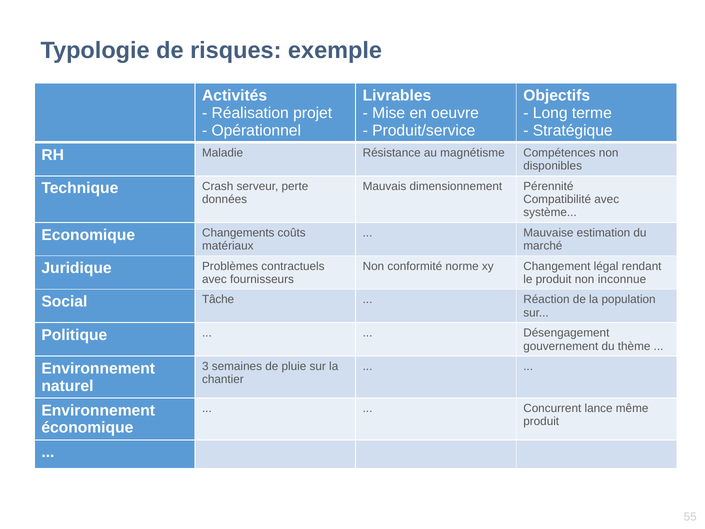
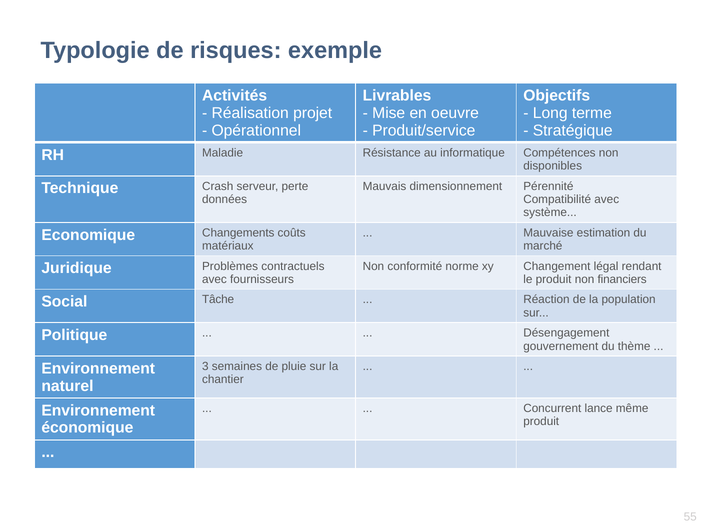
magnétisme: magnétisme -> informatique (473, 153)
inconnue: inconnue -> financiers (622, 279)
